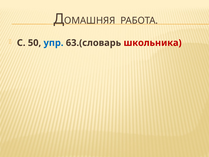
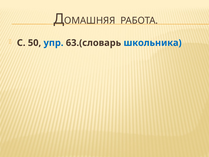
школьника colour: red -> blue (153, 43)
